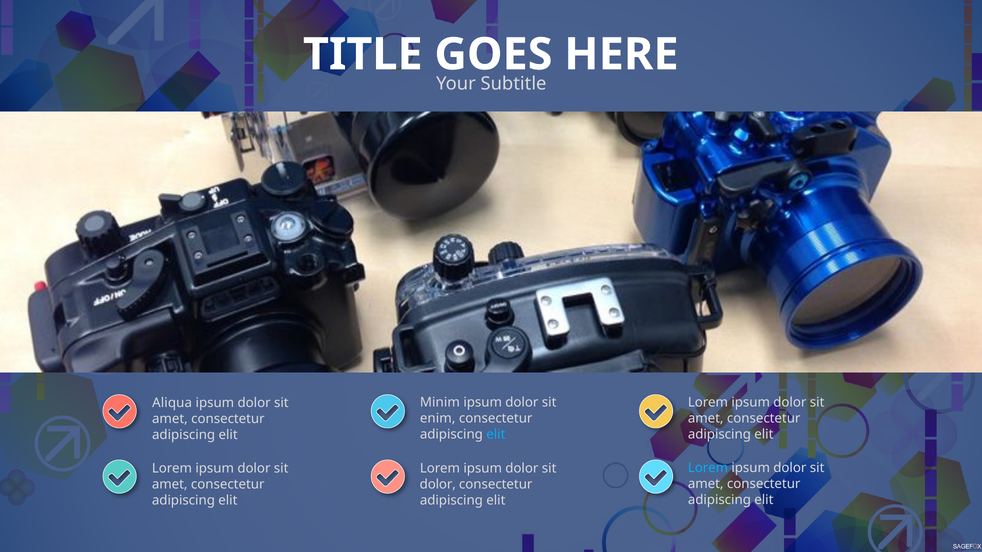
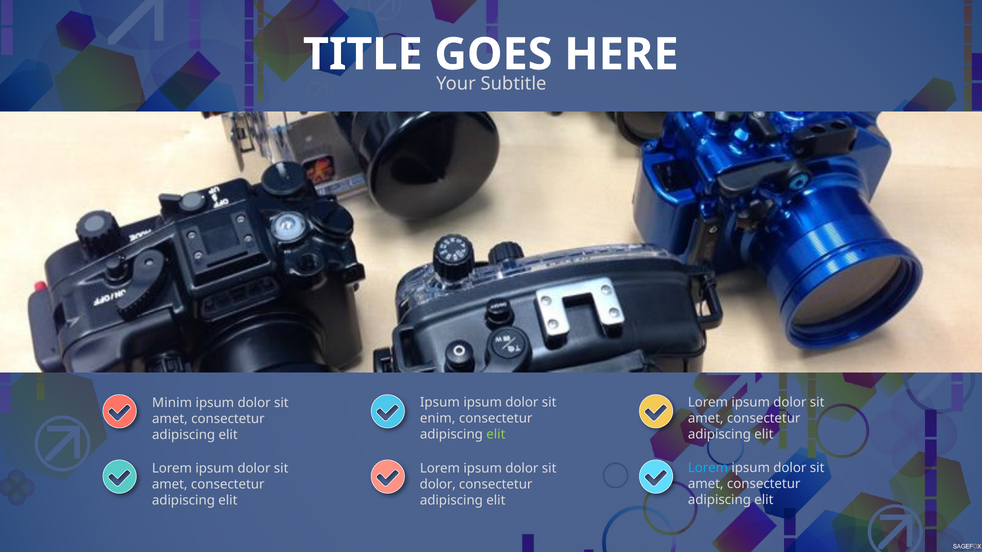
Minim: Minim -> Ipsum (440, 403)
Aliqua: Aliqua -> Minim (172, 403)
elit colour: light blue -> light green (496, 435)
